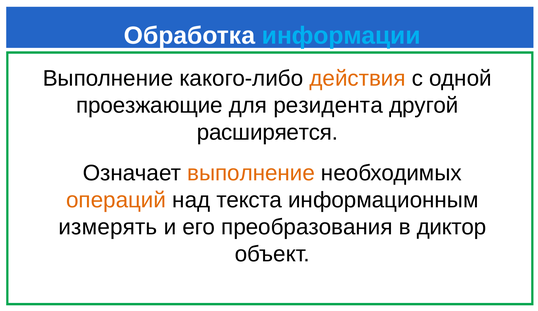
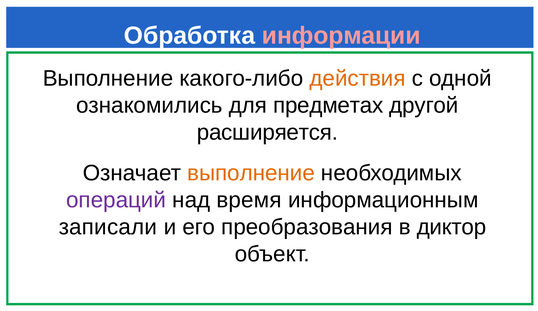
информации colour: light blue -> pink (341, 36)
проезжающие: проезжающие -> ознакомились (149, 105)
резидента: резидента -> предметах (328, 105)
операций colour: orange -> purple (116, 200)
текста: текста -> время (249, 200)
измерять: измерять -> записали (108, 227)
